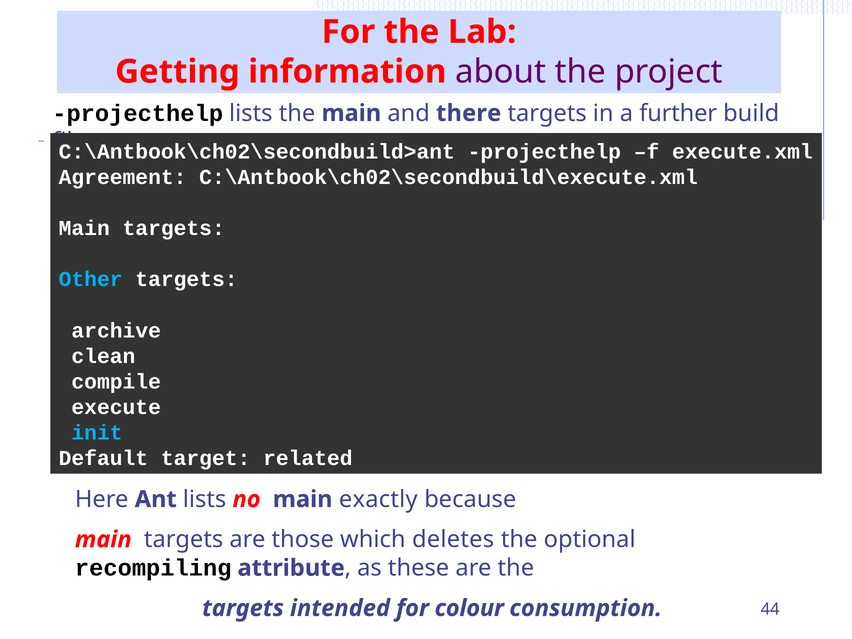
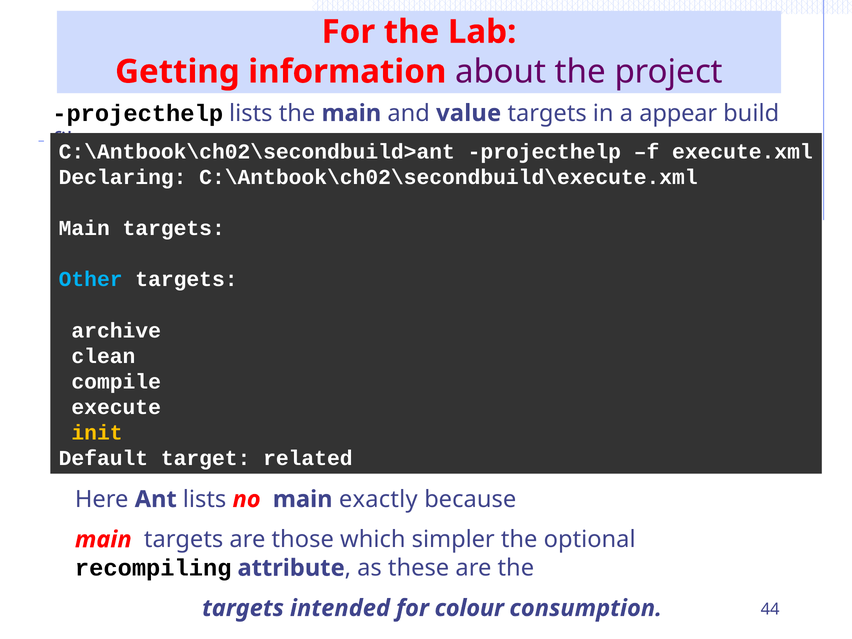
there: there -> value (469, 113)
further: further -> appear (678, 113)
Agreement: Agreement -> Declaring (123, 177)
init colour: light blue -> yellow (97, 433)
deletes: deletes -> simpler (453, 540)
